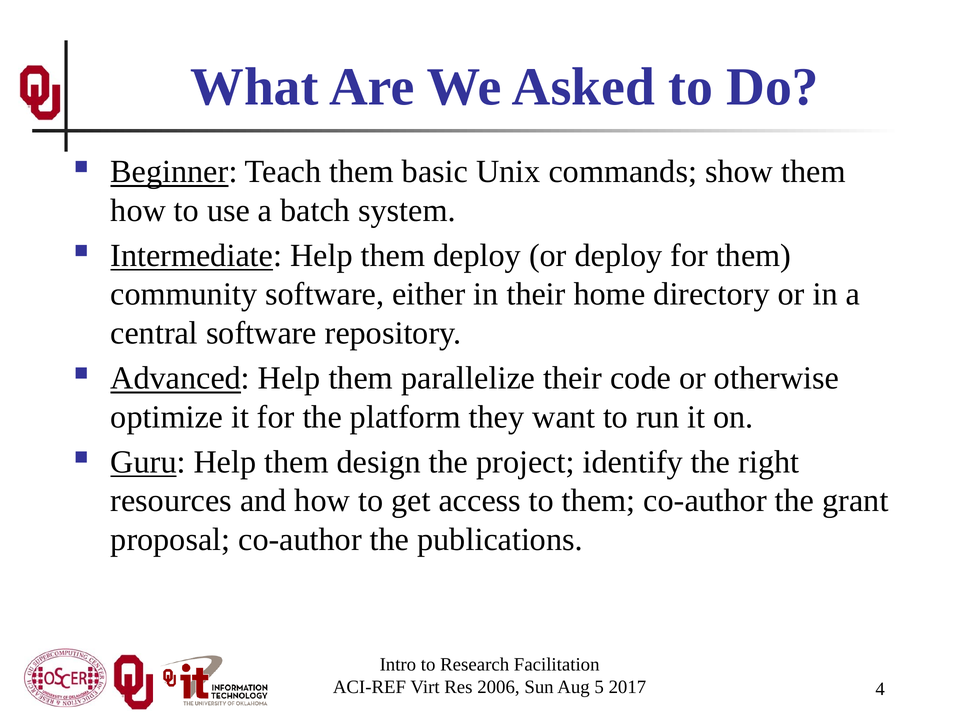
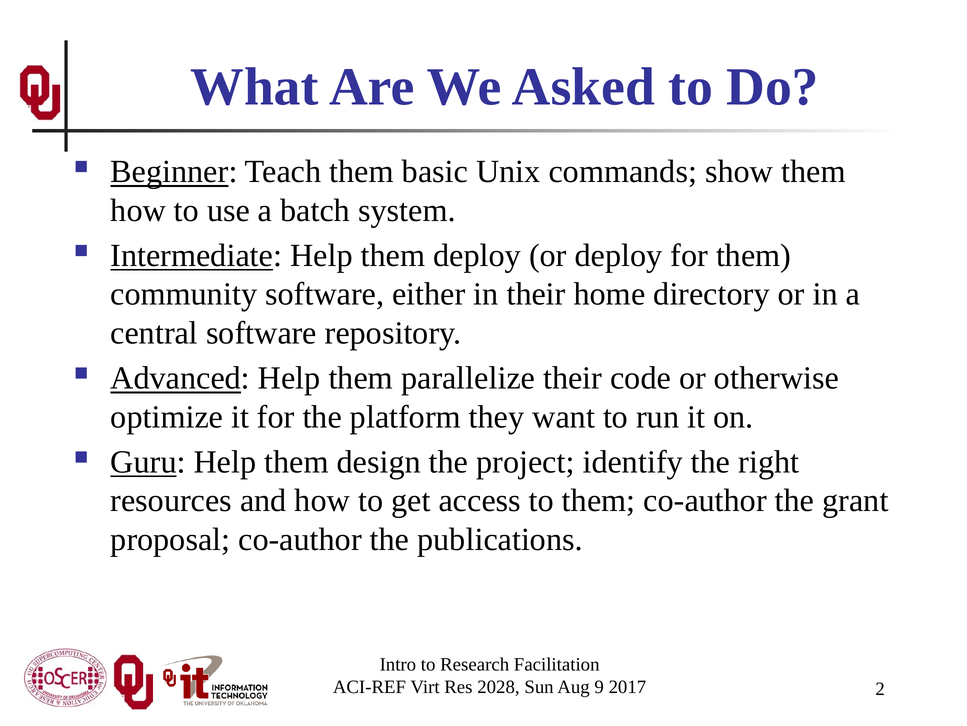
2006: 2006 -> 2028 (498, 686)
5: 5 -> 9 (599, 686)
4: 4 -> 2 (880, 688)
